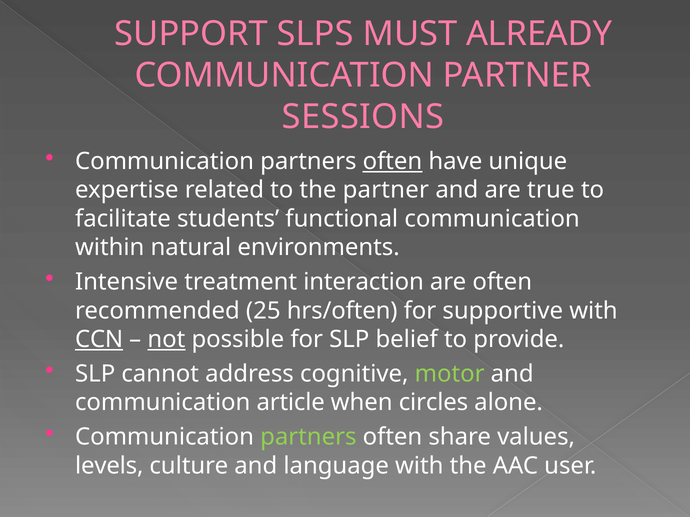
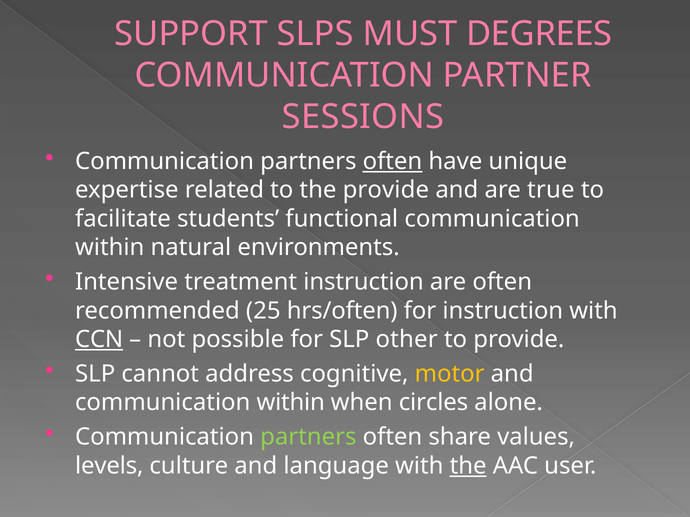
ALREADY: ALREADY -> DEGREES (539, 34)
the partner: partner -> provide (386, 190)
treatment interaction: interaction -> instruction (364, 282)
for supportive: supportive -> instruction (503, 311)
not underline: present -> none (166, 340)
belief: belief -> other (407, 340)
motor colour: light green -> yellow (450, 374)
article: article -> within (291, 403)
the underline: none -> present (468, 466)
